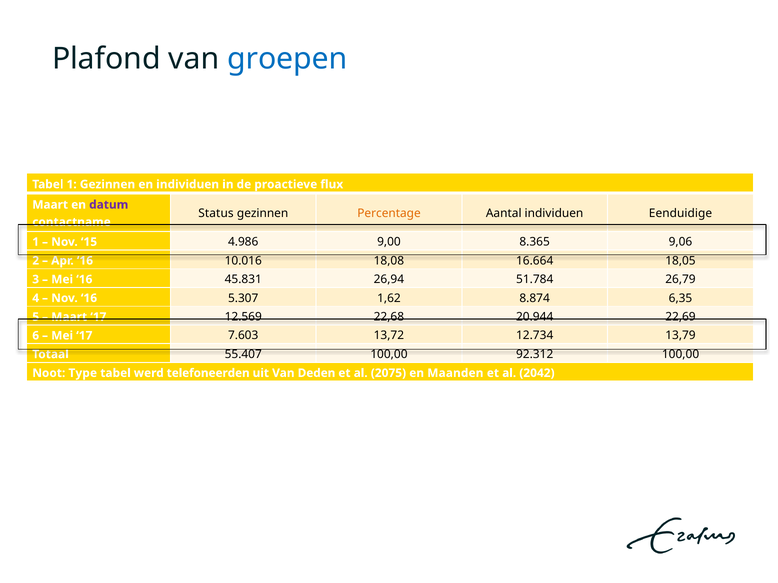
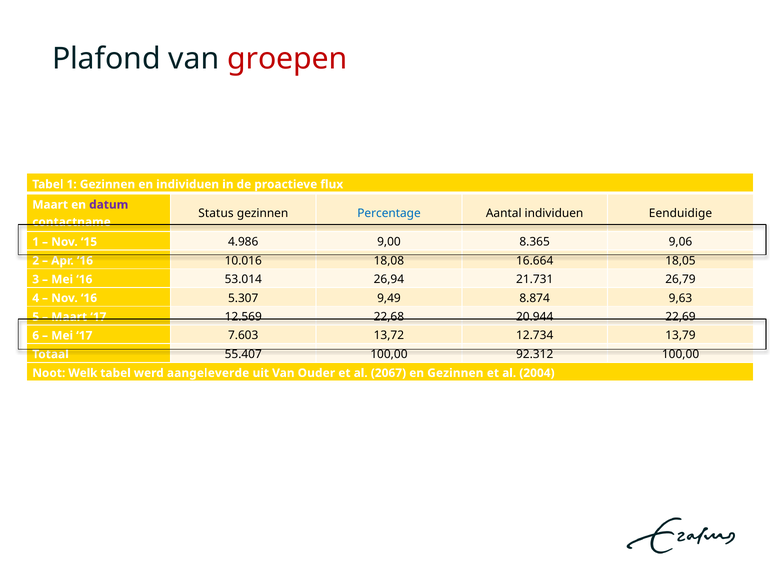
groepen colour: blue -> red (287, 59)
Percentage colour: orange -> blue (389, 214)
45.831: 45.831 -> 53.014 (243, 280)
51.784: 51.784 -> 21.731 (535, 280)
1,62: 1,62 -> 9,49 (389, 298)
6,35: 6,35 -> 9,63 (681, 298)
Type: Type -> Welk (83, 373)
telefoneerden: telefoneerden -> aangeleverde (208, 373)
Deden: Deden -> Ouder (316, 373)
2075: 2075 -> 2067 (388, 373)
en Maanden: Maanden -> Gezinnen (455, 373)
2042: 2042 -> 2004 (537, 373)
